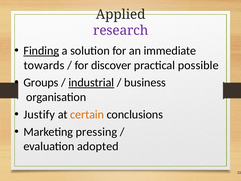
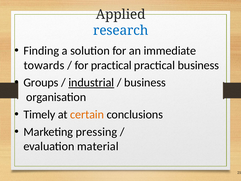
research colour: purple -> blue (121, 30)
Finding underline: present -> none (41, 51)
for discover: discover -> practical (111, 65)
practical possible: possible -> business (198, 65)
Justify: Justify -> Timely (39, 114)
adopted: adopted -> material (98, 146)
